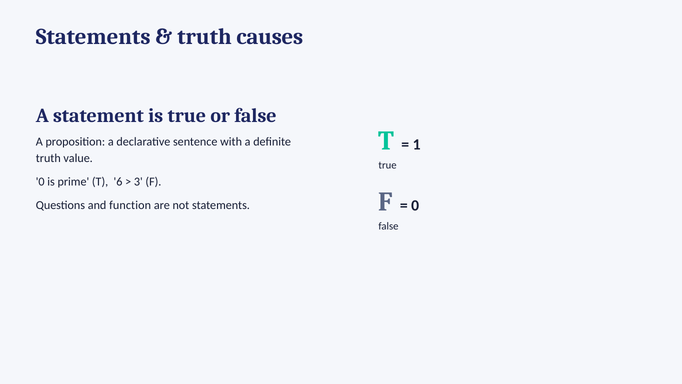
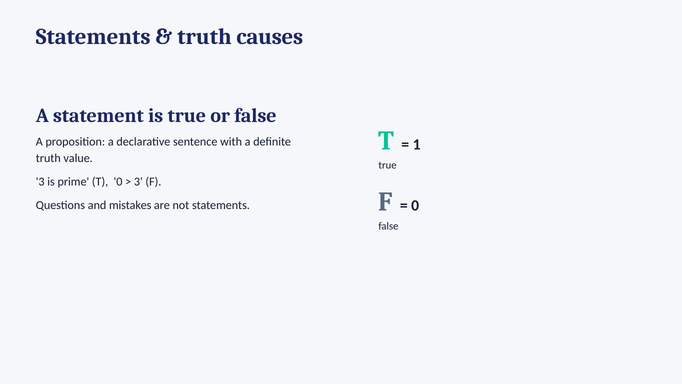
0: 0 -> 3 (40, 182)
T 6: 6 -> 0 (118, 182)
function: function -> mistakes (130, 205)
